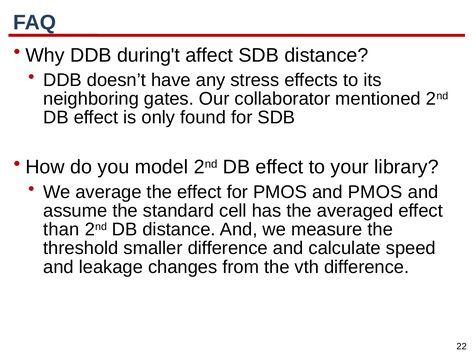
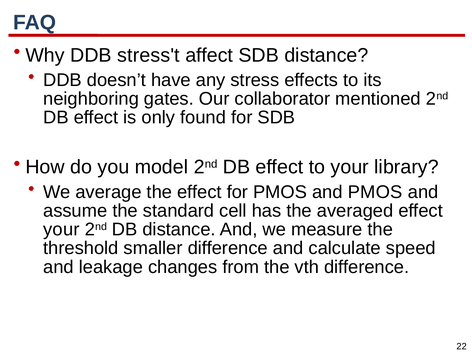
during't: during't -> stress't (148, 55)
than: than -> your (61, 229)
